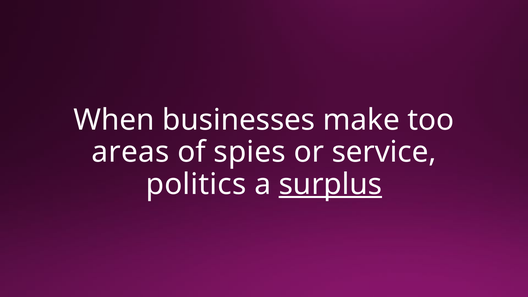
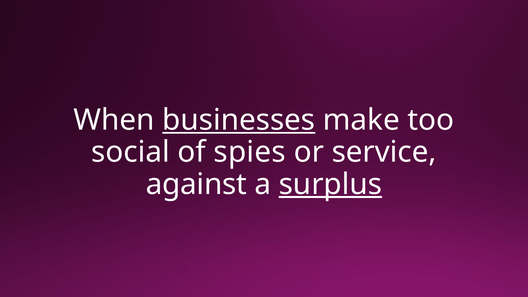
businesses underline: none -> present (239, 120)
areas: areas -> social (131, 152)
politics: politics -> against (196, 184)
